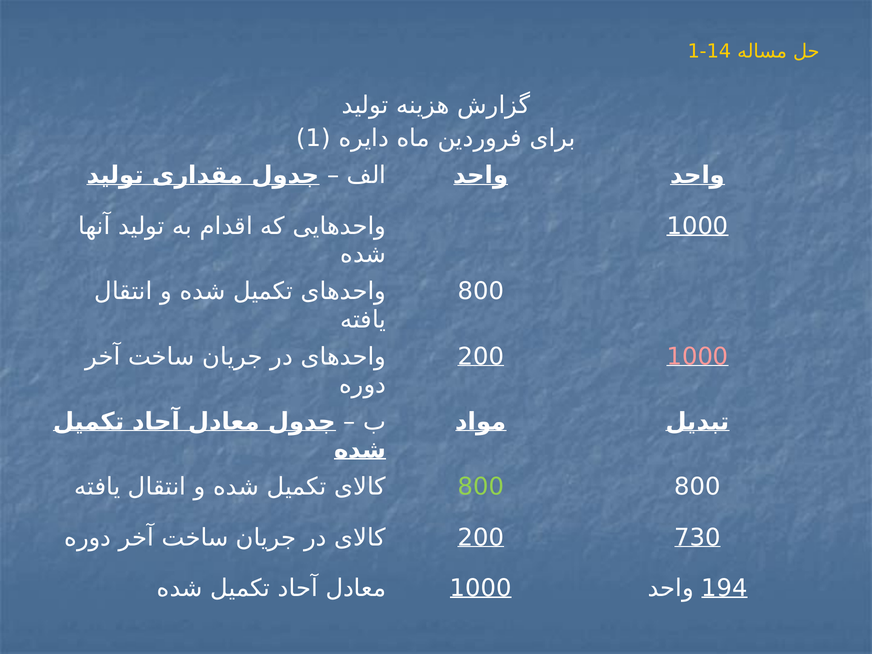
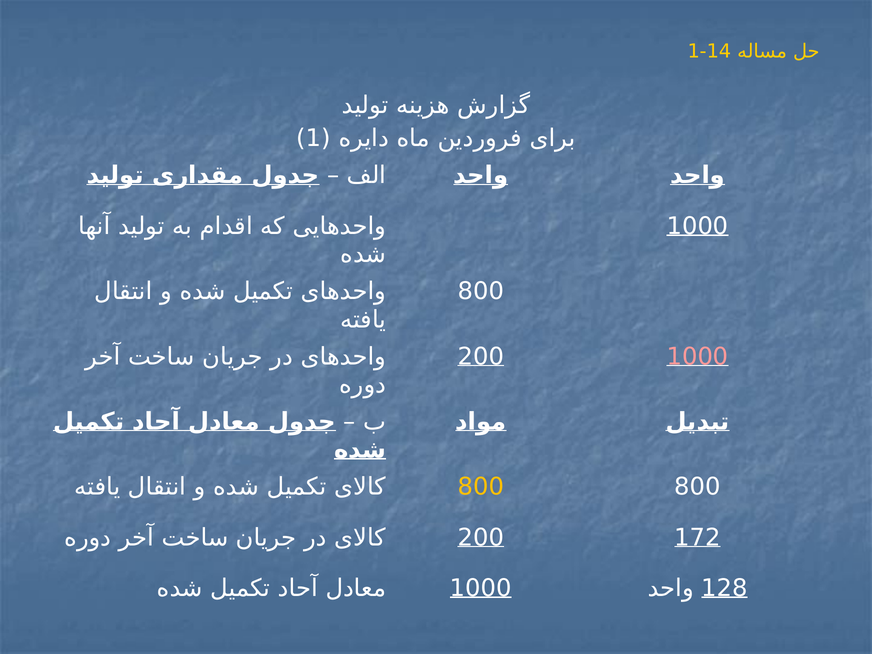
800 colour: light green -> yellow (481, 487)
730: 730 -> 172 (698, 538)
194: 194 -> 128 (725, 588)
